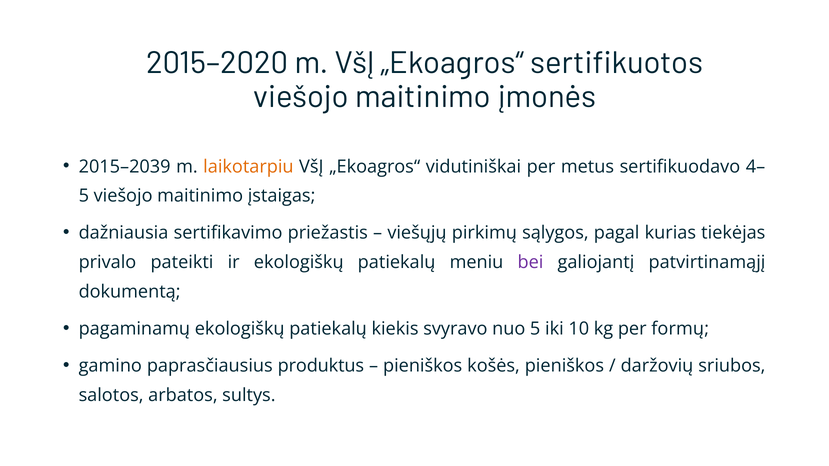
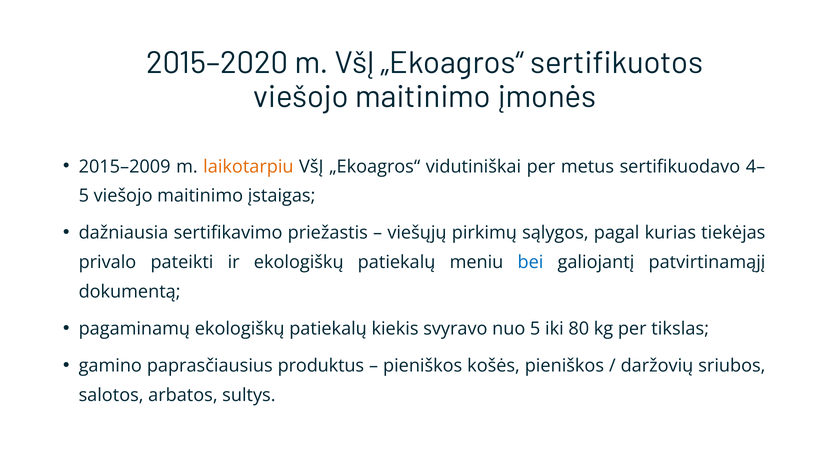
2015–2039: 2015–2039 -> 2015–2009 (125, 167)
bei colour: purple -> blue (531, 263)
10: 10 -> 80 (579, 329)
formų: formų -> tikslas (680, 329)
